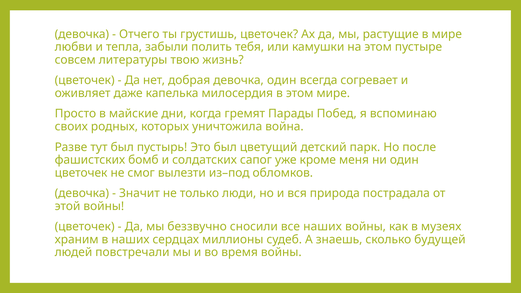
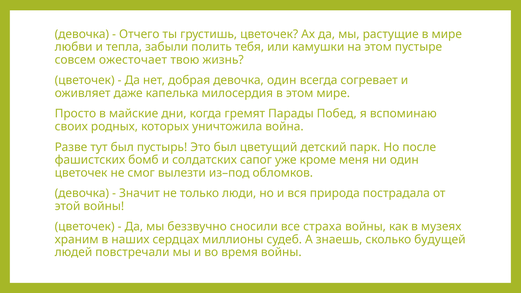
литературы: литературы -> ожесточает (133, 60)
все наших: наших -> страха (323, 227)
